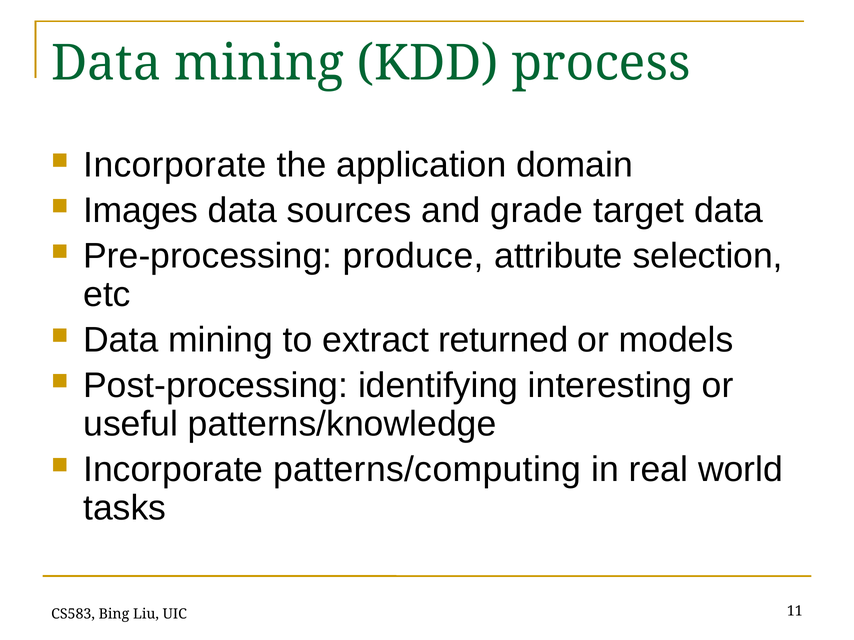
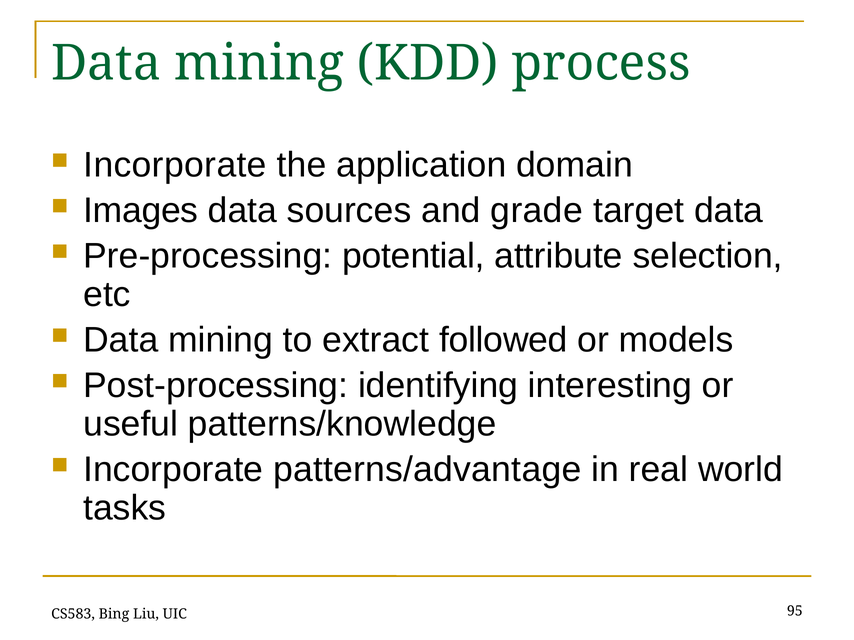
produce: produce -> potential (413, 256)
returned: returned -> followed (503, 340)
patterns/computing: patterns/computing -> patterns/advantage (427, 470)
11: 11 -> 95 (795, 612)
